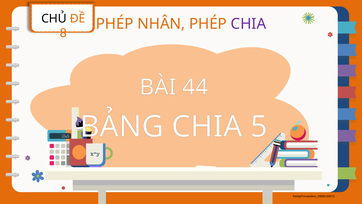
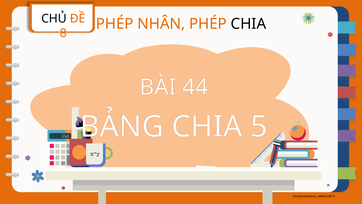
CHIA colour: purple -> black (248, 24)
